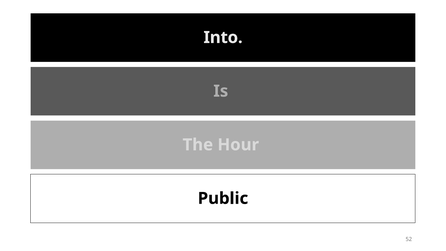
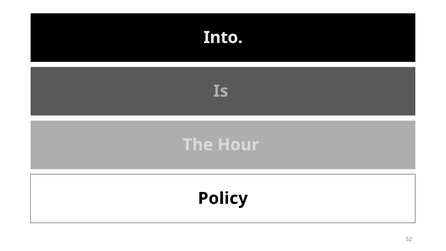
Public: Public -> Policy (223, 198)
